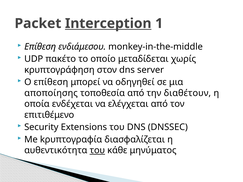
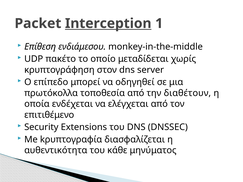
Ο επίθεση: επίθεση -> επίπεδο (51, 82)
αποποίησης: αποποίησης -> πρωτόκολλα (51, 93)
του underline: present -> none (97, 151)
